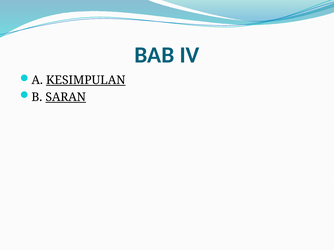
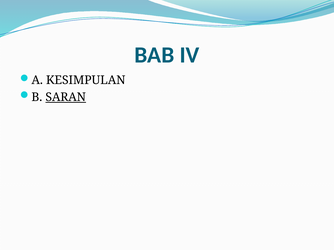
KESIMPULAN underline: present -> none (86, 80)
